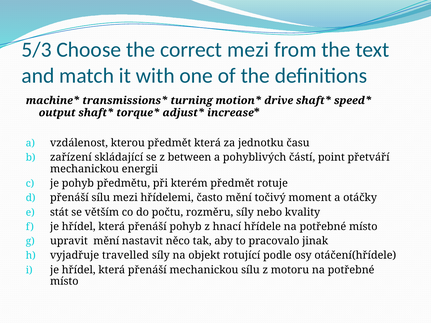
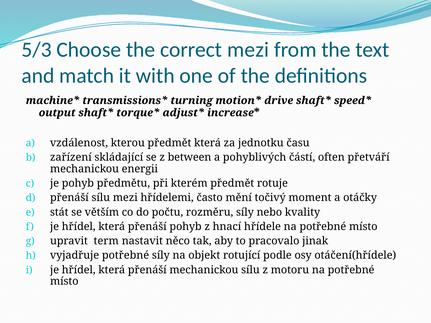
point: point -> often (331, 157)
upravit mění: mění -> term (106, 241)
vyjadřuje travelled: travelled -> potřebné (126, 256)
